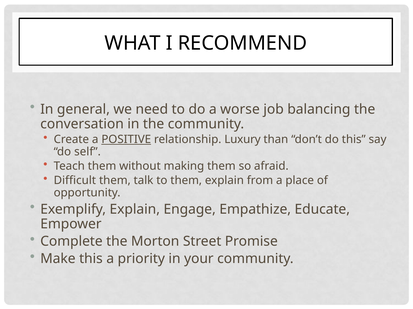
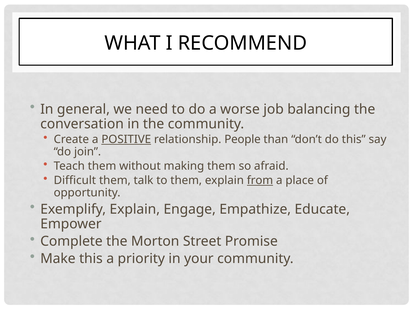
Luxury: Luxury -> People (243, 140)
self: self -> join (88, 152)
from underline: none -> present (260, 181)
